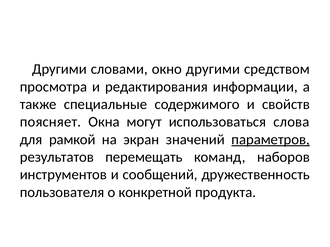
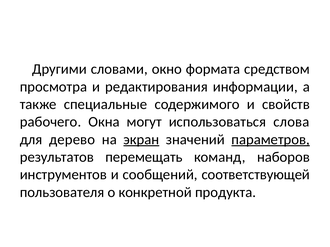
окно другими: другими -> формата (213, 69)
поясняет: поясняет -> рабочего (51, 122)
рамкой: рамкой -> дерево (72, 140)
экран underline: none -> present (141, 140)
дружественность: дружественность -> соответствующей (256, 175)
